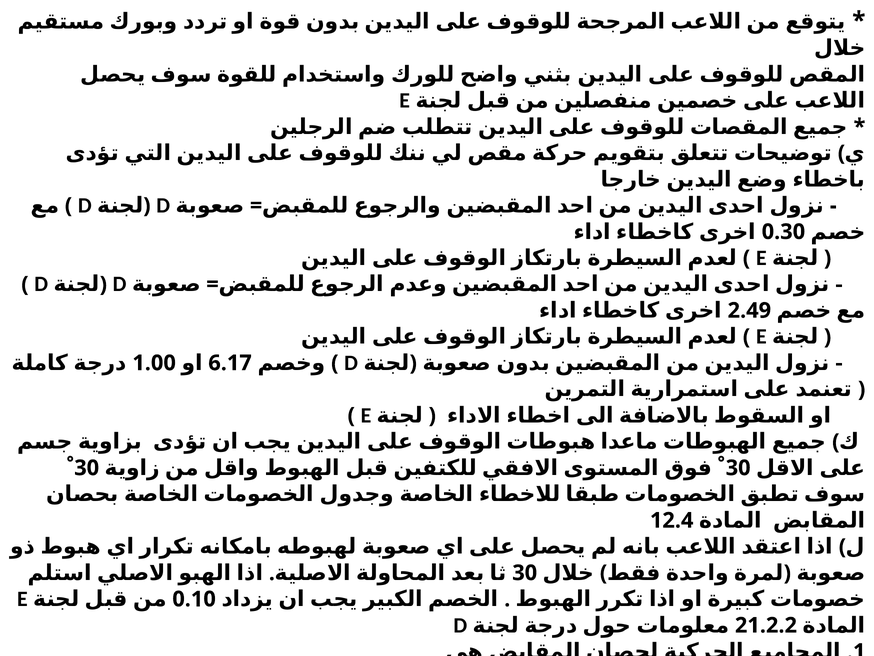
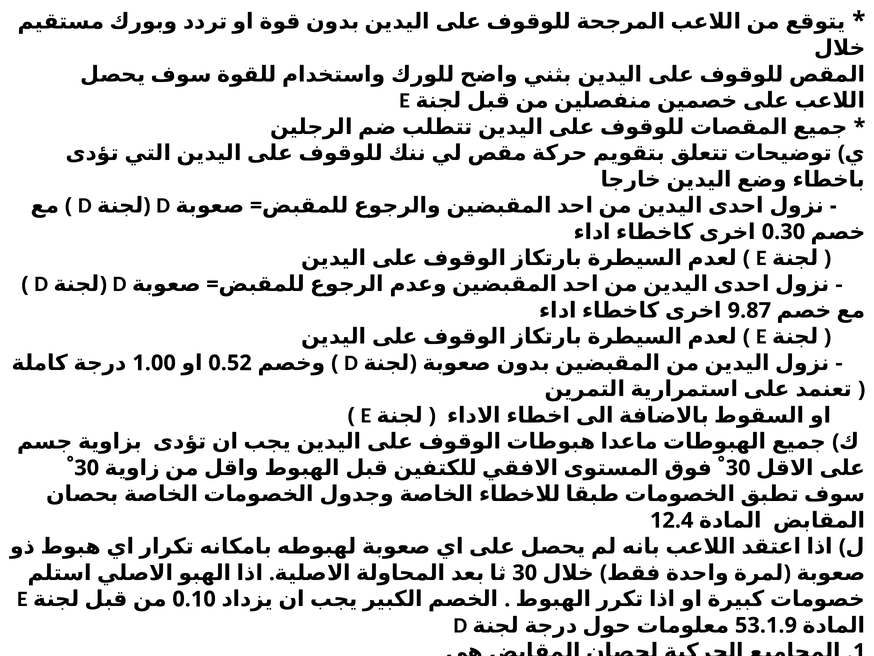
2.49: 2.49 -> 9.87 (749, 310)
6.17: 6.17 -> 0.52 (230, 363)
21.2.2: 21.2.2 -> 53.1.9 (766, 625)
